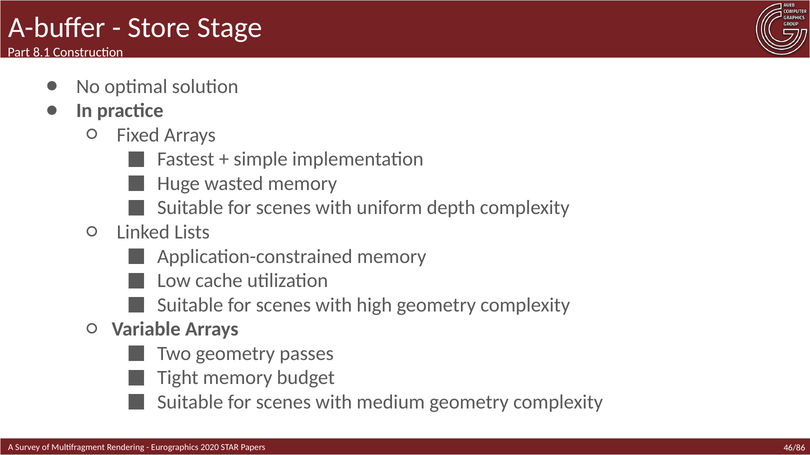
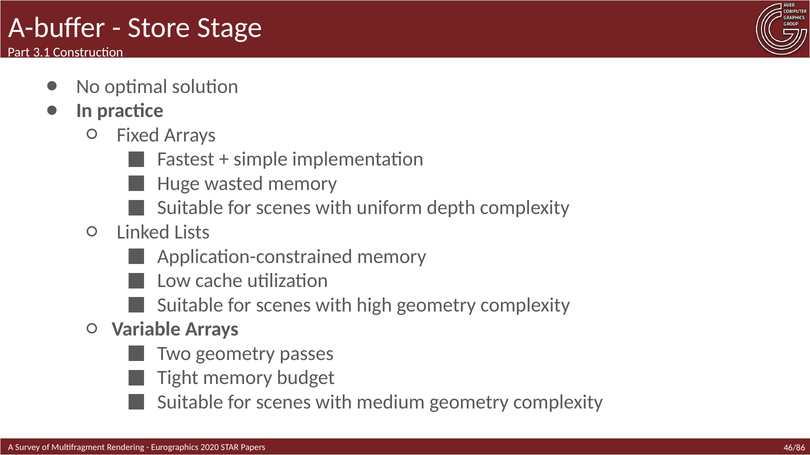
8.1: 8.1 -> 3.1 (42, 53)
